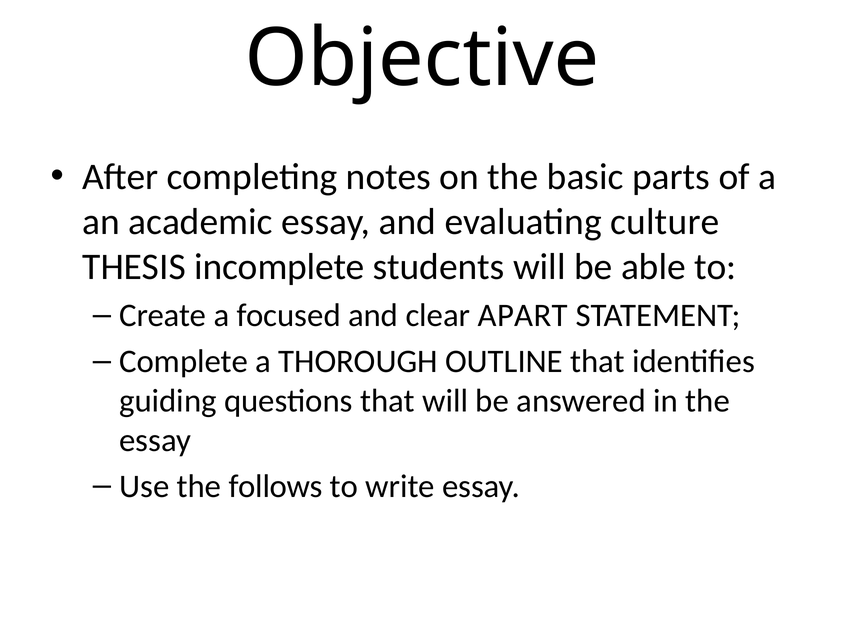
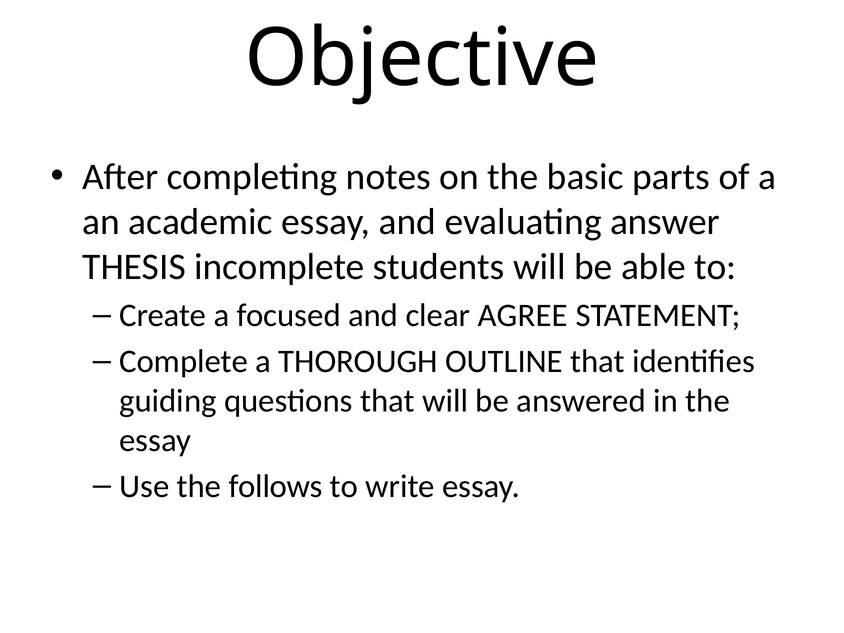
culture: culture -> answer (665, 222)
APART: APART -> AGREE (523, 316)
